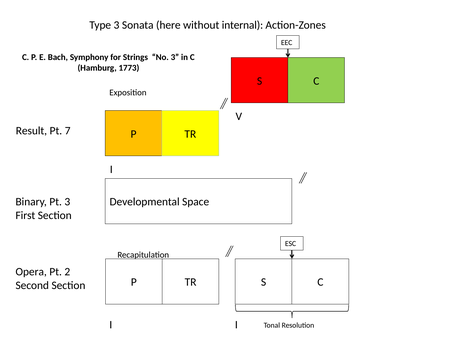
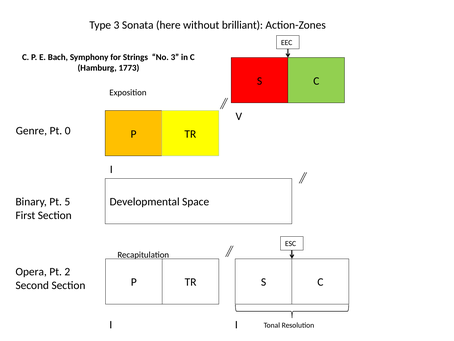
internal: internal -> brilliant (242, 25)
Result: Result -> Genre (31, 130)
7: 7 -> 0 (68, 130)
Pt 3: 3 -> 5 (67, 201)
